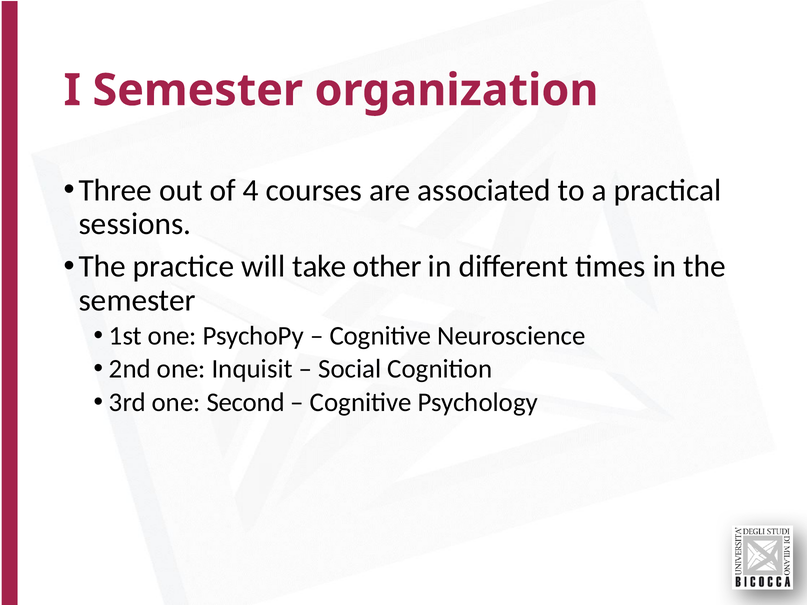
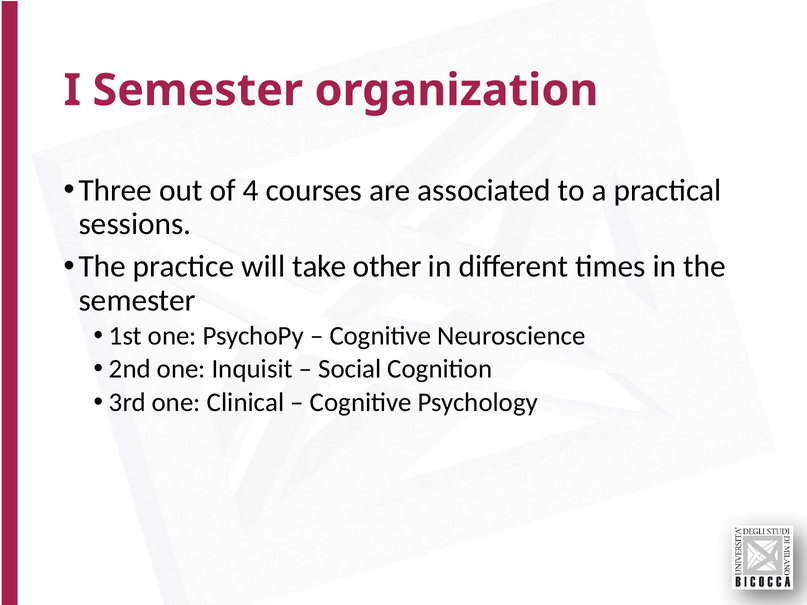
Second: Second -> Clinical (246, 402)
